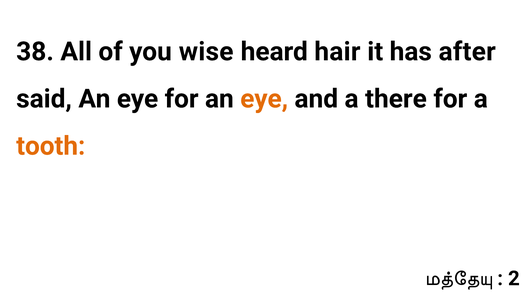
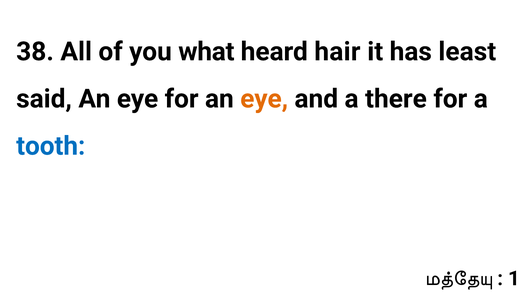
wise: wise -> what (206, 52)
after: after -> least (467, 52)
tooth colour: orange -> blue (51, 146)
2: 2 -> 1 (514, 279)
